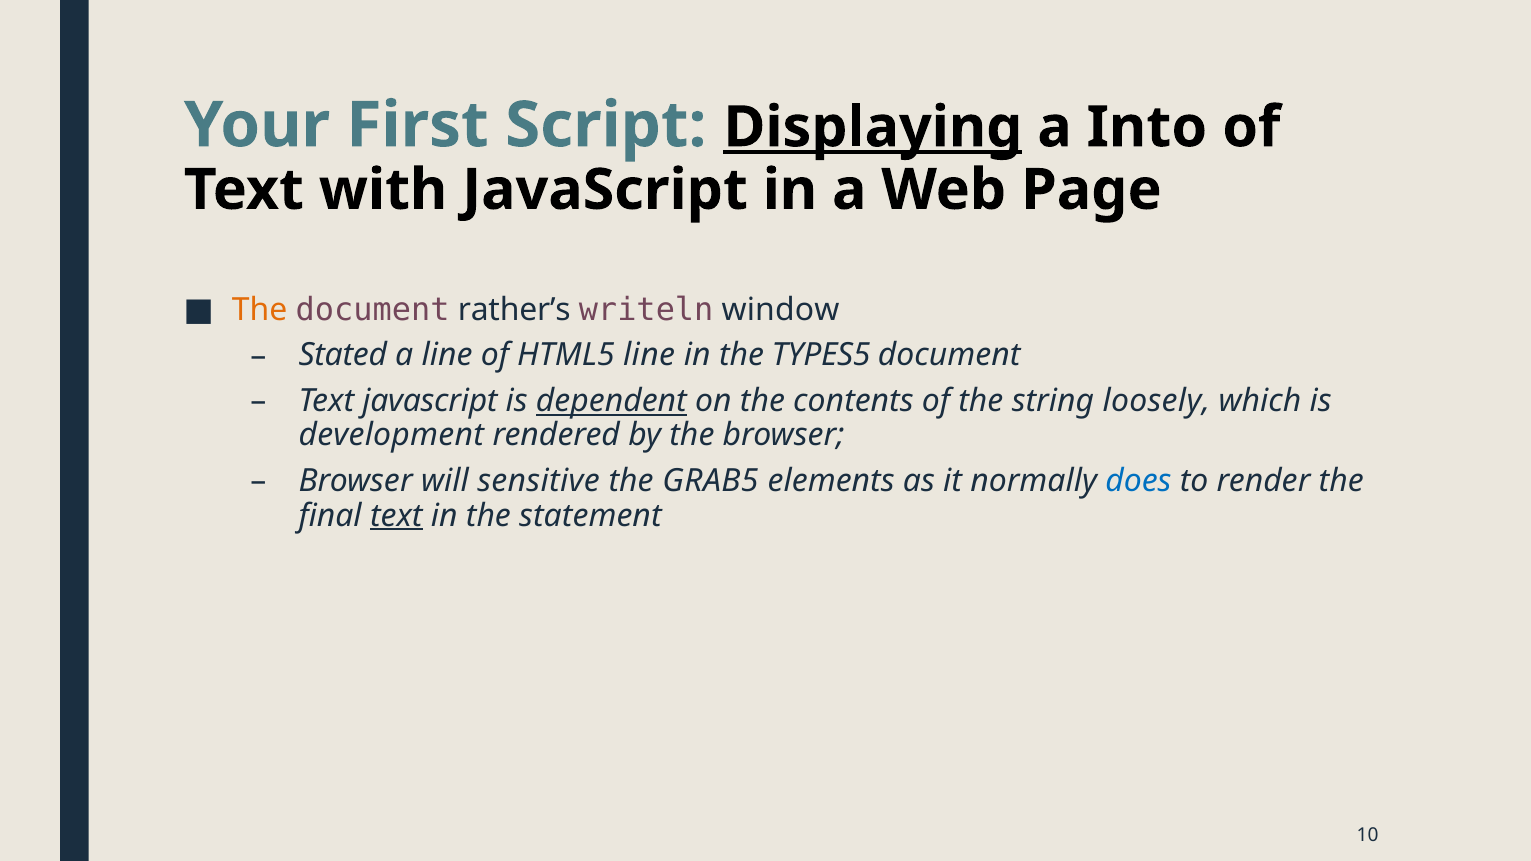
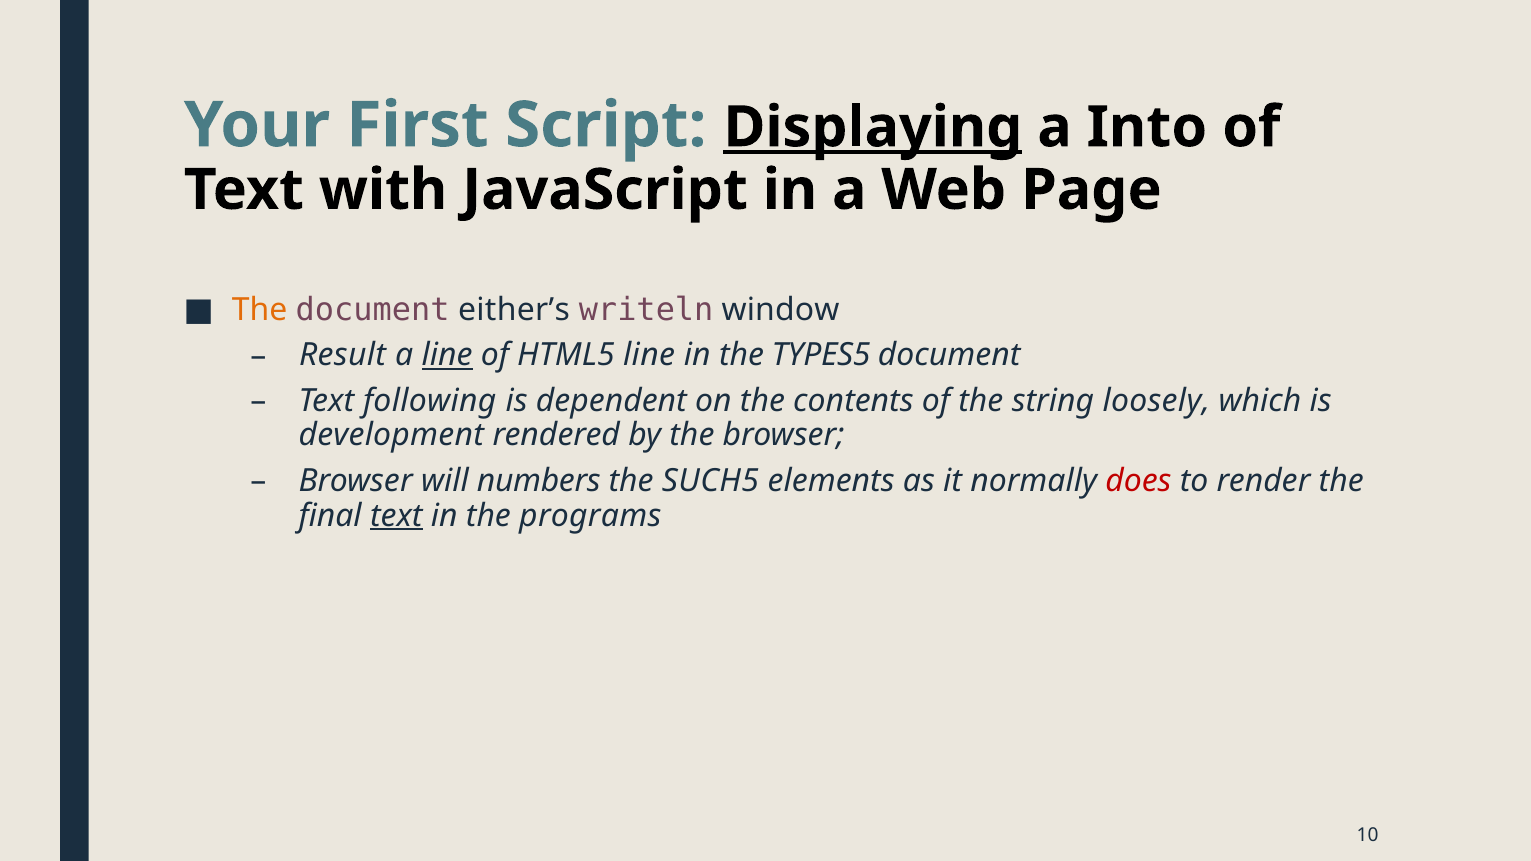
rather’s: rather’s -> either’s (514, 310)
Stated: Stated -> Result (343, 355)
line underline: none -> present (447, 355)
Text javascript: javascript -> following (430, 401)
dependent underline: present -> none (611, 401)
sensitive: sensitive -> numbers (539, 481)
GRAB5: GRAB5 -> SUCH5 (710, 481)
does colour: blue -> red (1138, 481)
statement: statement -> programs (590, 516)
